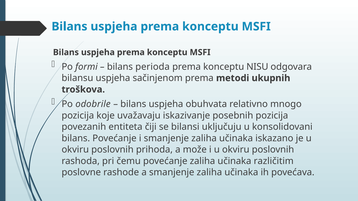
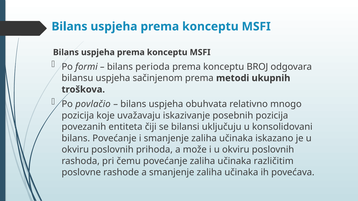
NISU: NISU -> BROJ (257, 67)
odobrile: odobrile -> povlačio (93, 104)
